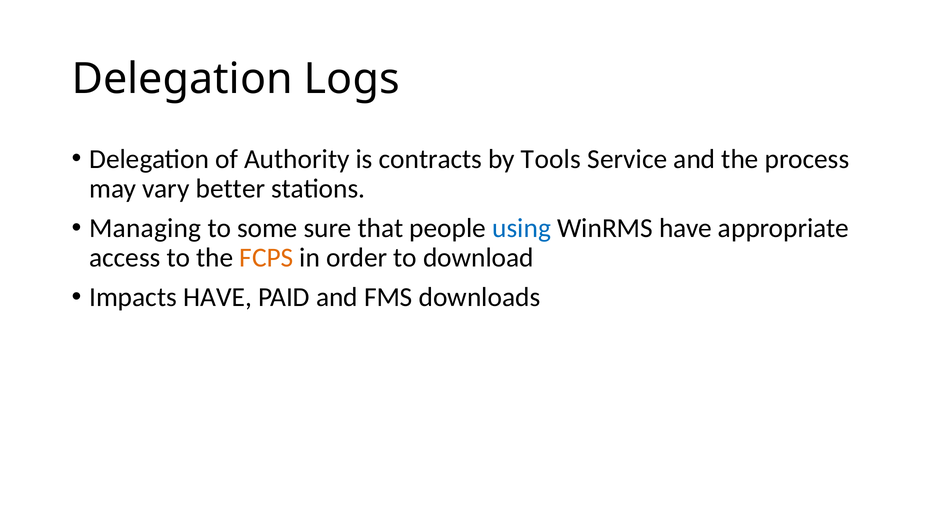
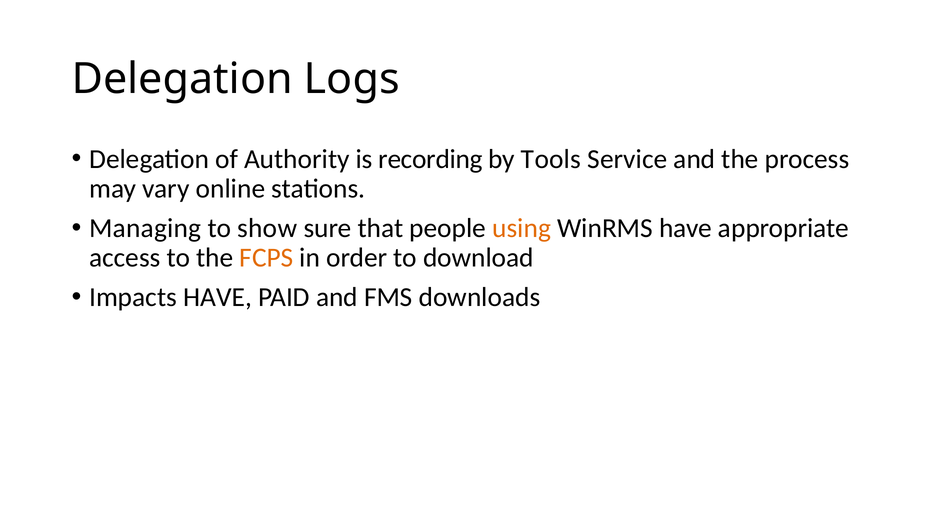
contracts: contracts -> recording (431, 159)
better: better -> online (230, 189)
some: some -> show (267, 228)
using colour: blue -> orange (522, 228)
